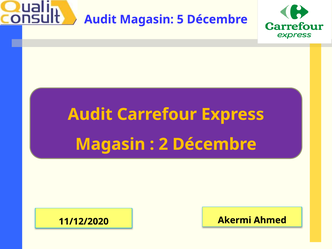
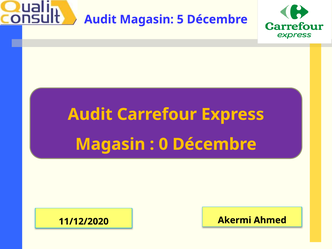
2: 2 -> 0 (163, 144)
